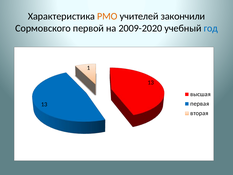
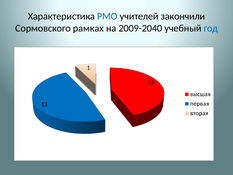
РМО colour: orange -> blue (107, 16)
первой: первой -> рамках (88, 28)
2009-2020: 2009-2020 -> 2009-2040 (140, 28)
